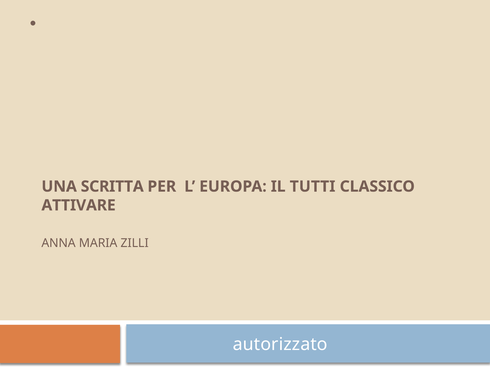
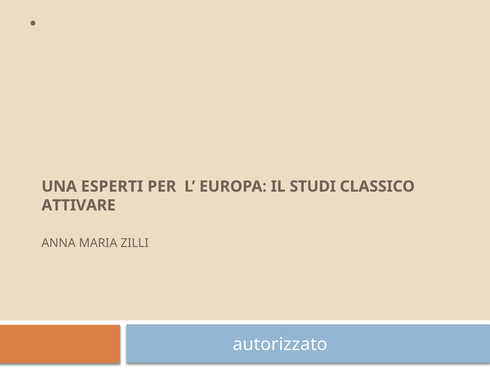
SCRITTA: SCRITTA -> ESPERTI (112, 186)
TUTTI: TUTTI -> STUDI (313, 186)
